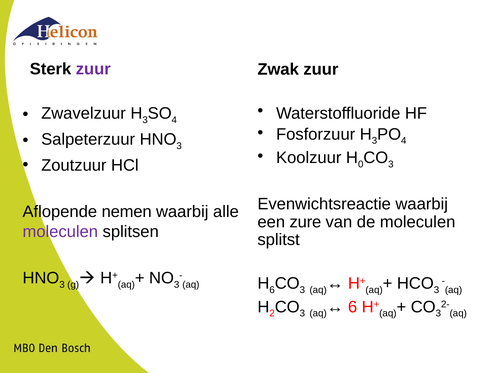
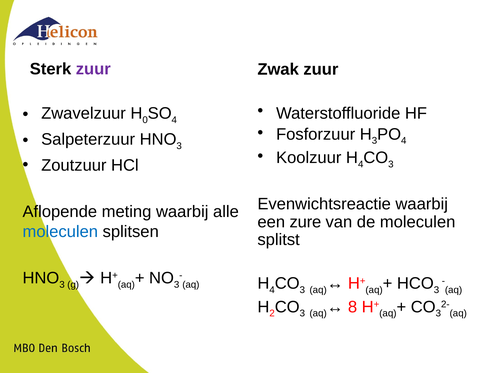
3: 3 -> 0 (145, 120)
0: 0 -> 4 (361, 164)
nemen: nemen -> meting (127, 212)
moleculen colour: purple -> blue (60, 232)
6: 6 -> 4 (272, 290)
6: 6 -> 8 (353, 307)
